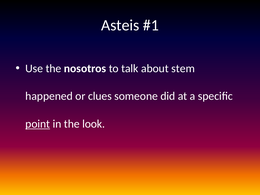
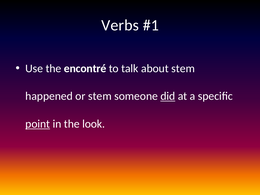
Asteis: Asteis -> Verbs (120, 25)
nosotros: nosotros -> encontré (85, 68)
or clues: clues -> stem (100, 96)
did underline: none -> present (168, 96)
